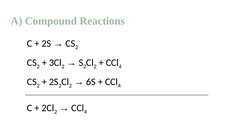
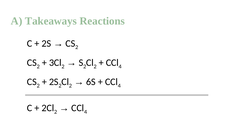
Compound: Compound -> Takeaways (51, 21)
